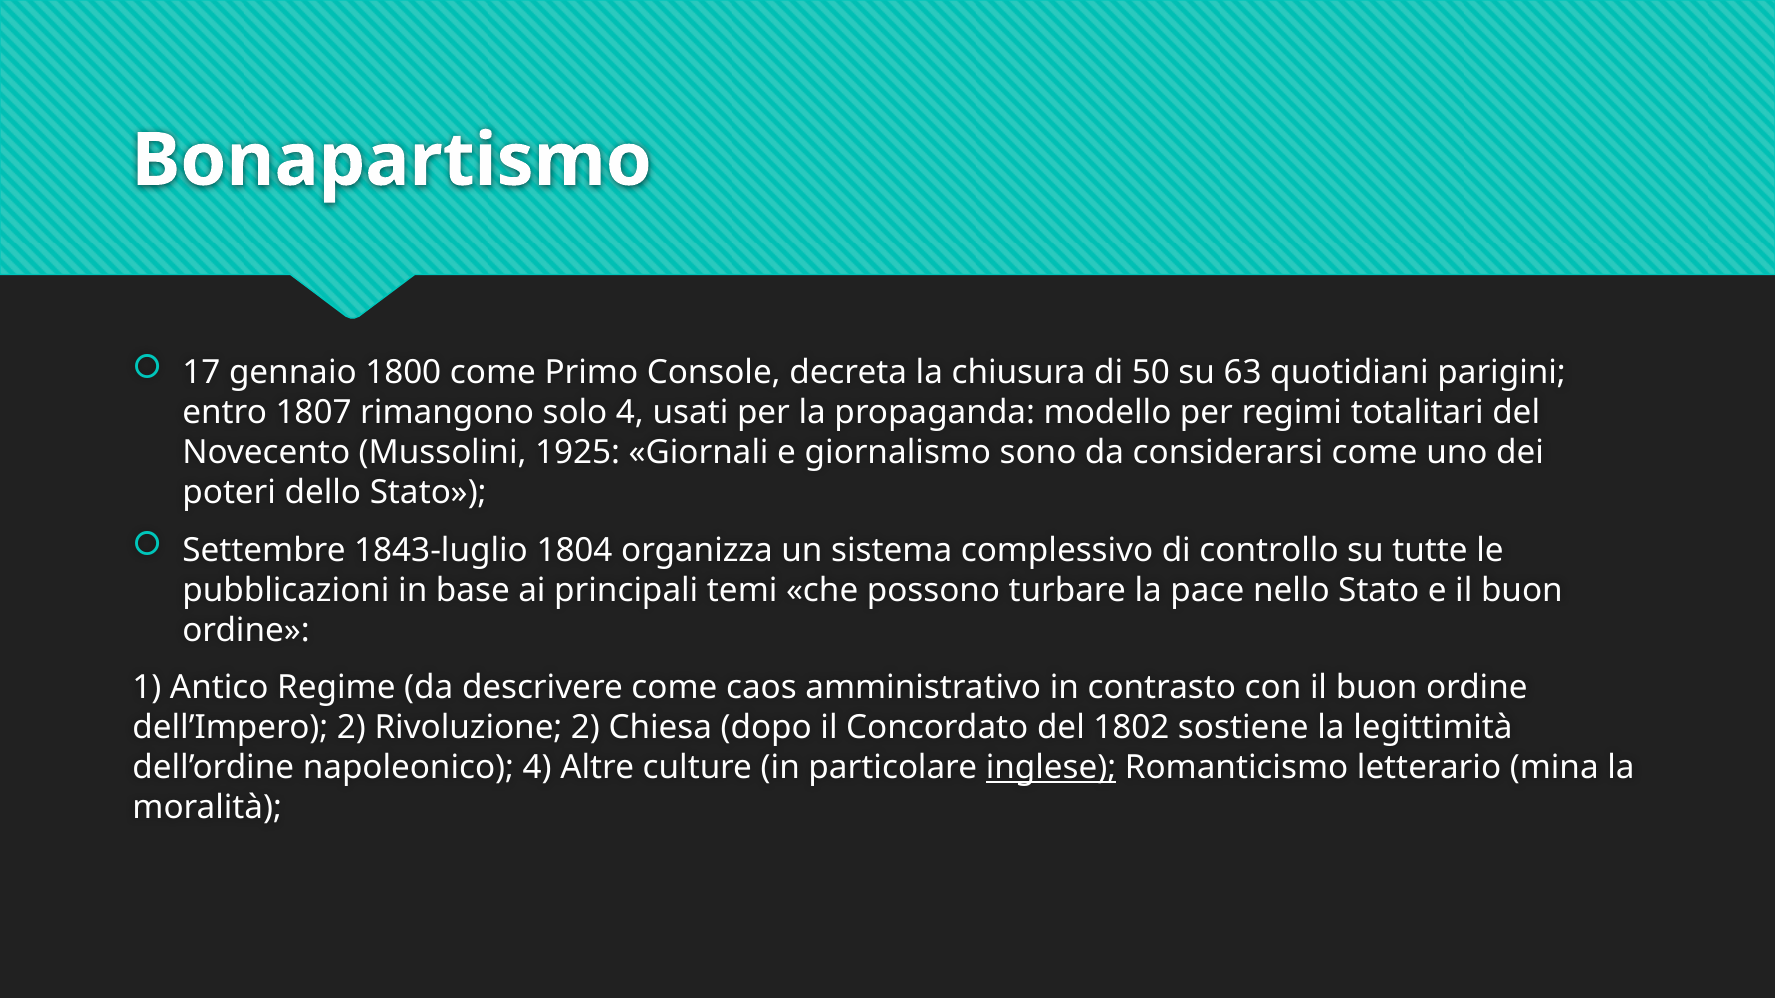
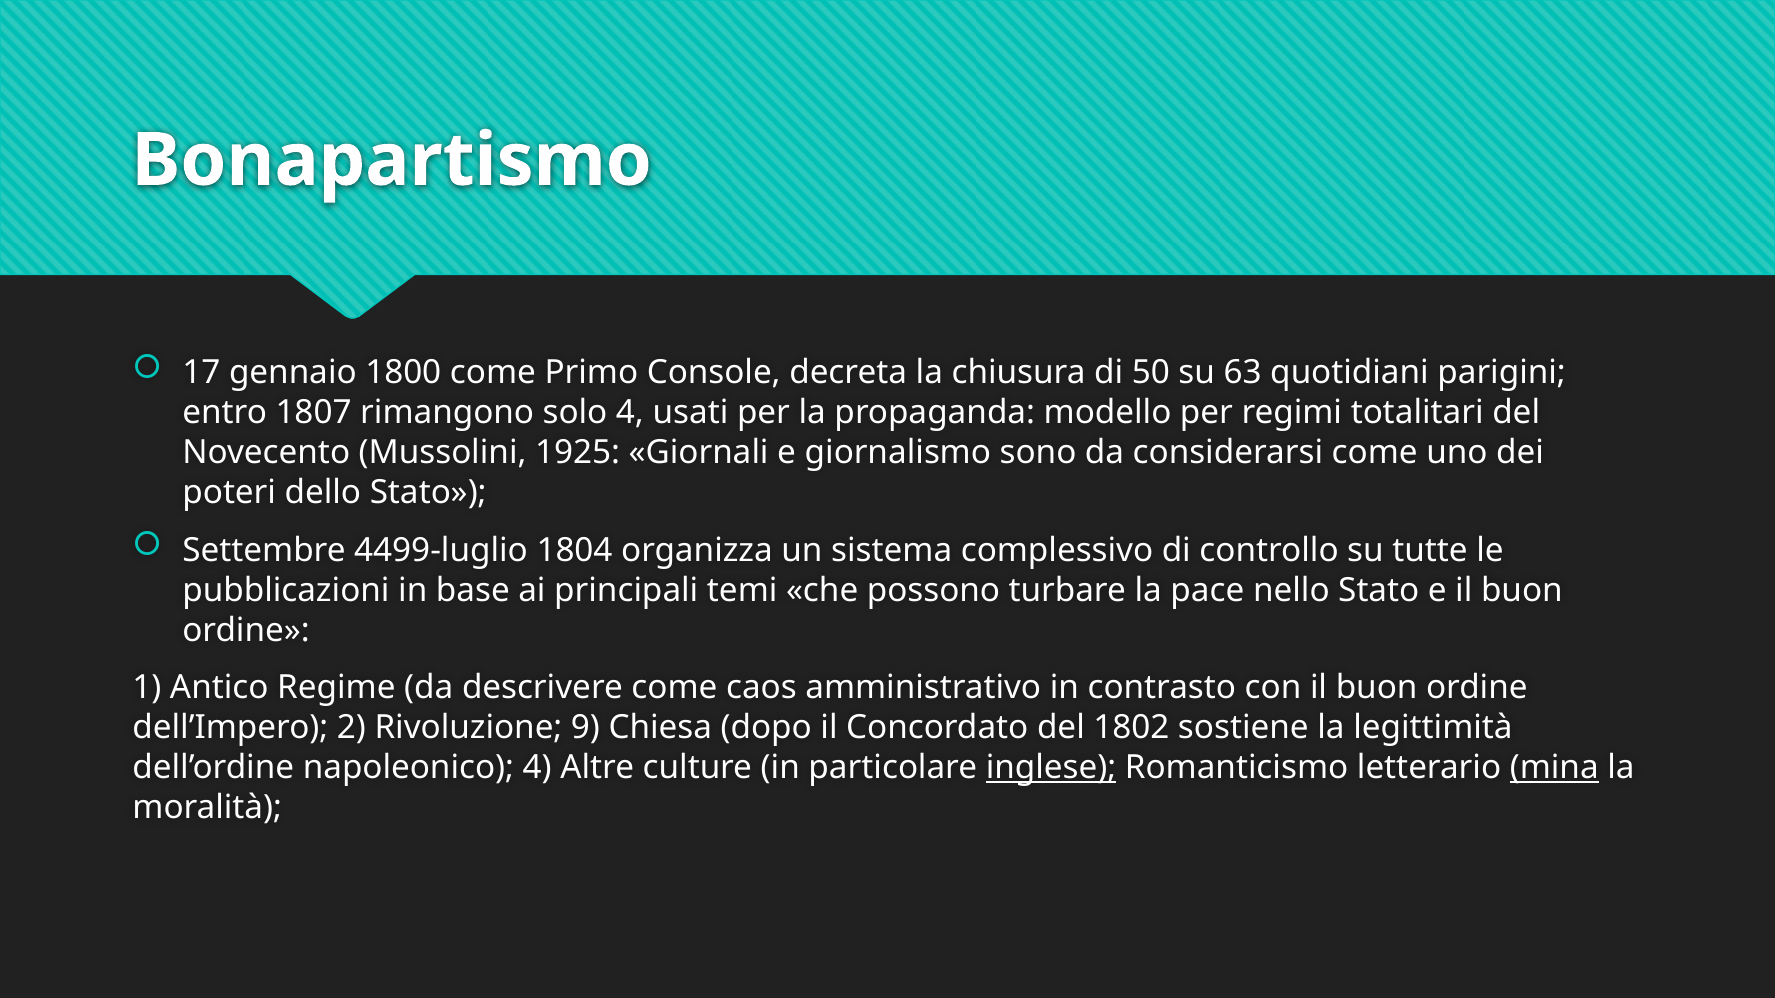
1843-luglio: 1843-luglio -> 4499-luglio (441, 551)
Rivoluzione 2: 2 -> 9 (585, 728)
mina underline: none -> present (1554, 768)
